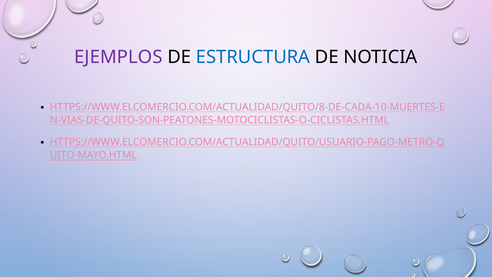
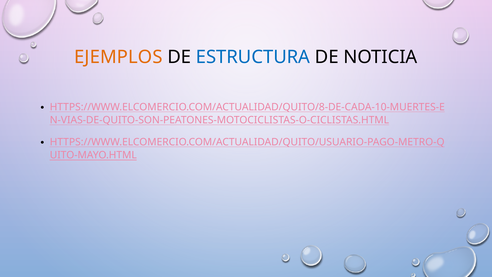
EJEMPLOS colour: purple -> orange (118, 57)
